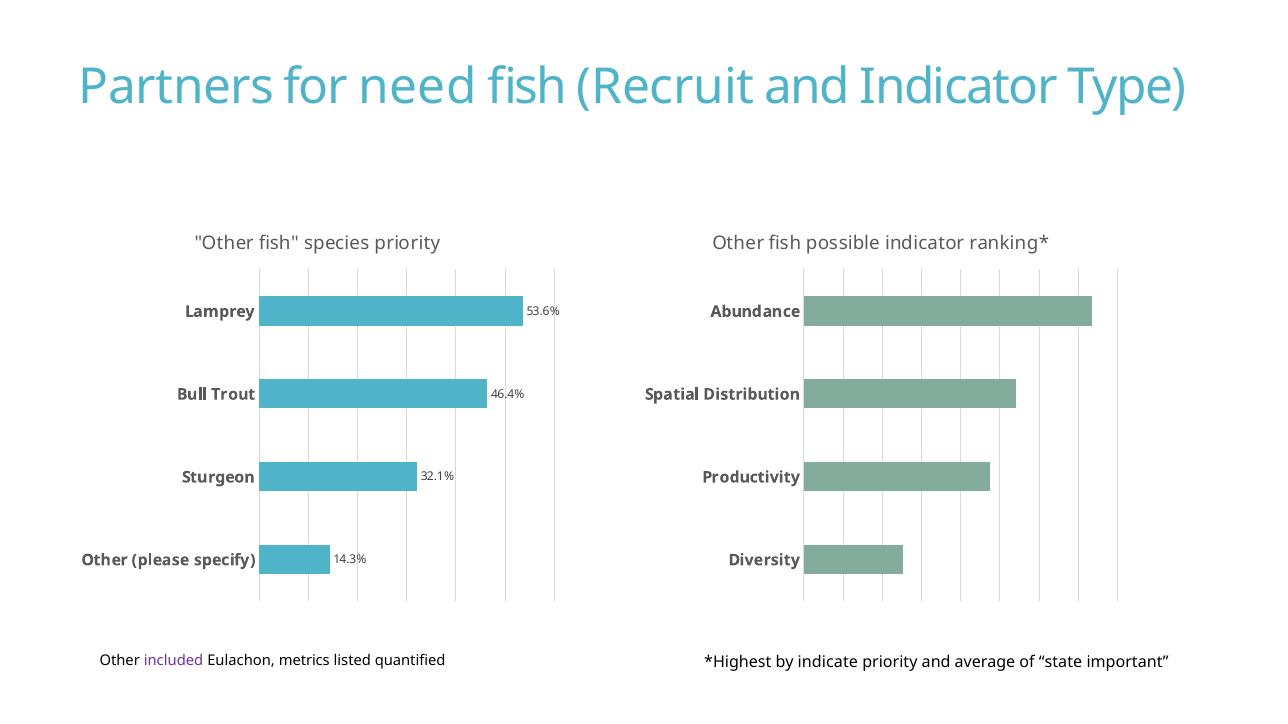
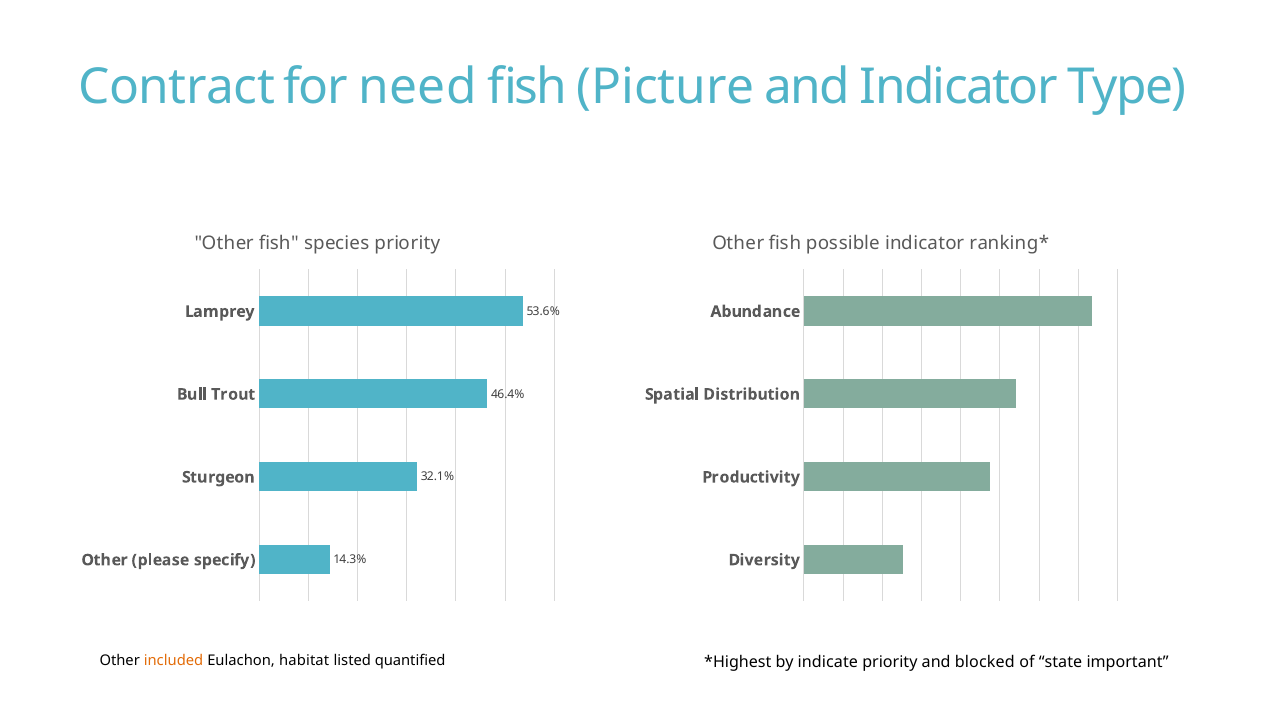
Partners: Partners -> Contract (177, 87)
Recruit: Recruit -> Picture (666, 87)
included colour: purple -> orange (174, 661)
metrics: metrics -> habitat (304, 661)
average: average -> blocked (985, 662)
